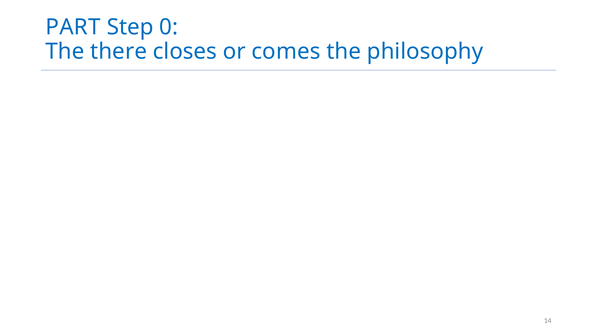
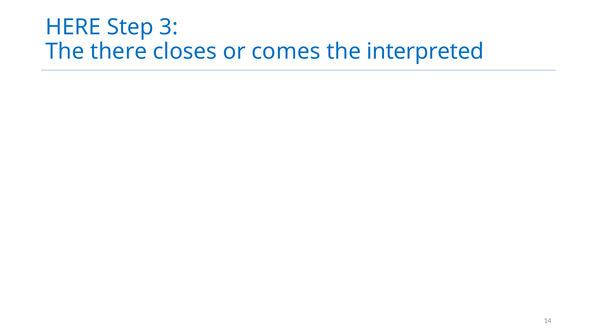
PART: PART -> HERE (73, 27)
0: 0 -> 3 (169, 27)
philosophy: philosophy -> interpreted (425, 51)
